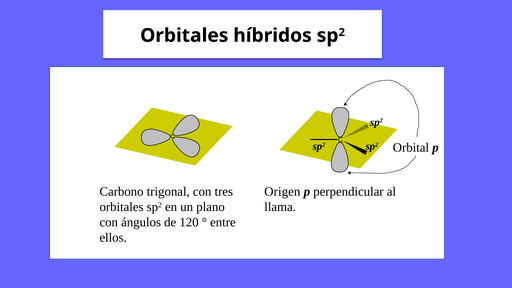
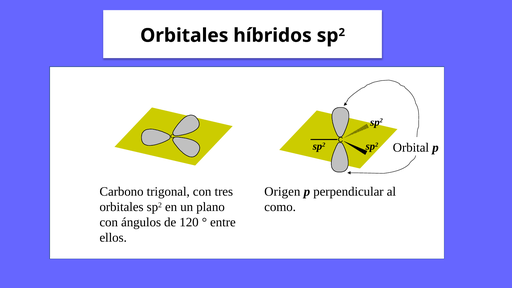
llama: llama -> como (280, 207)
